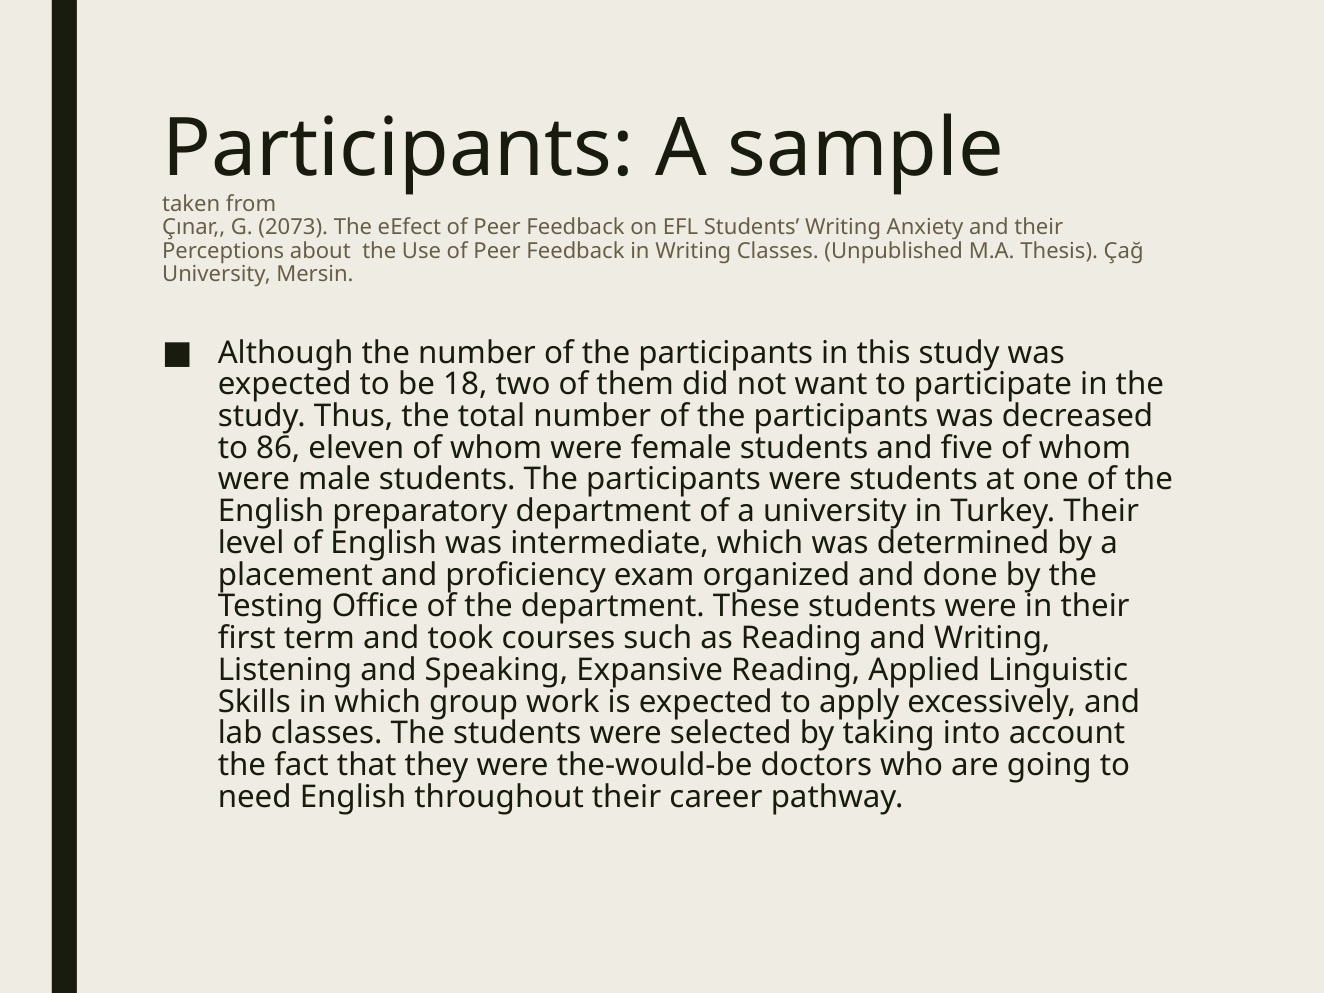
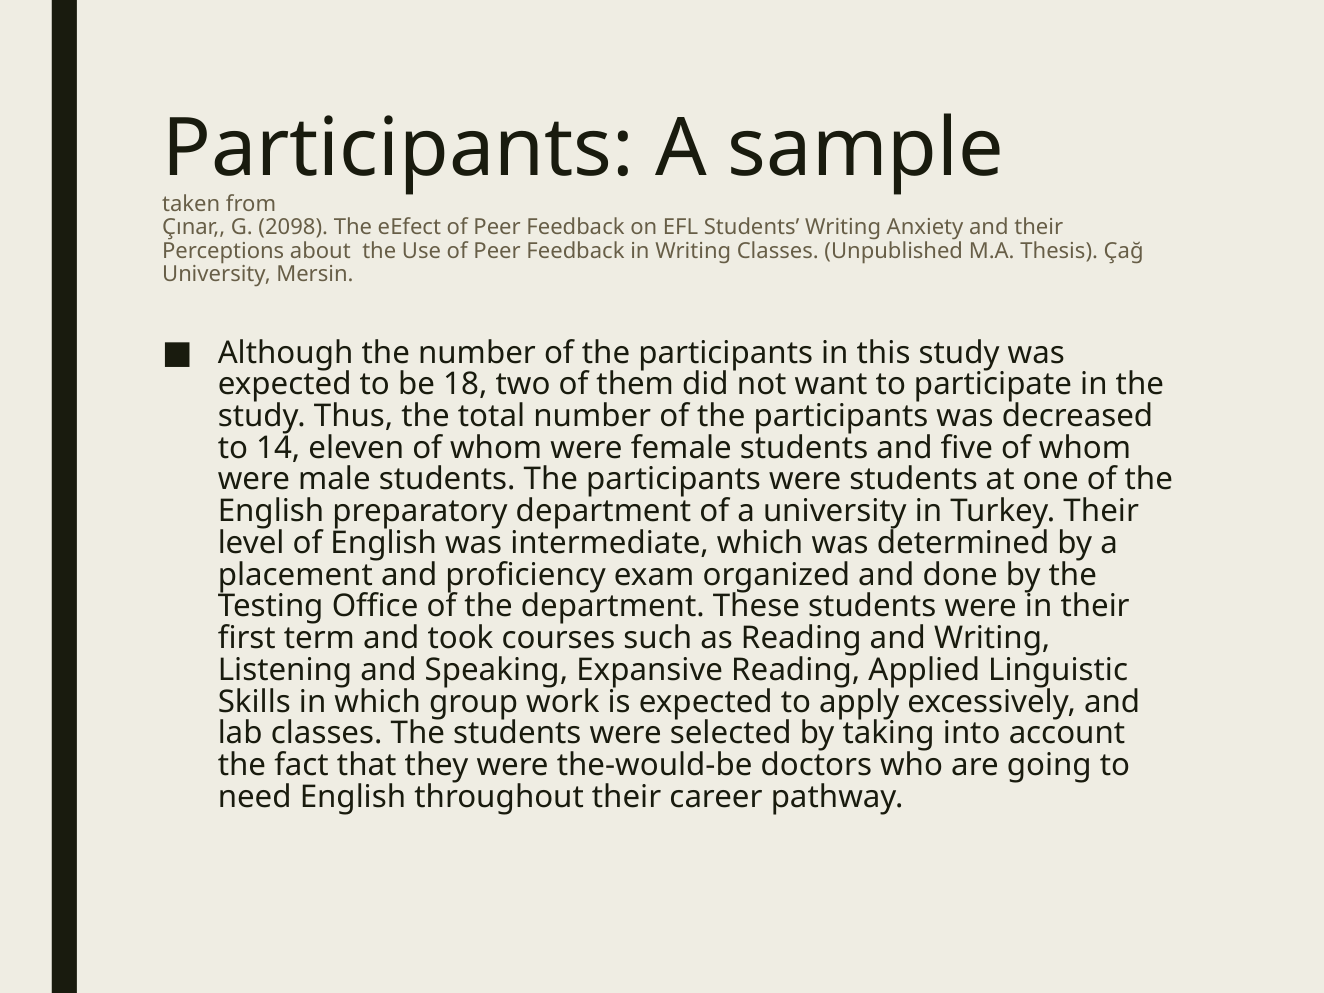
2073: 2073 -> 2098 (293, 227)
86: 86 -> 14 (278, 448)
